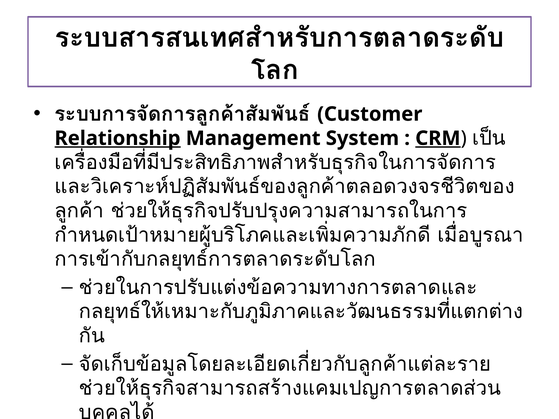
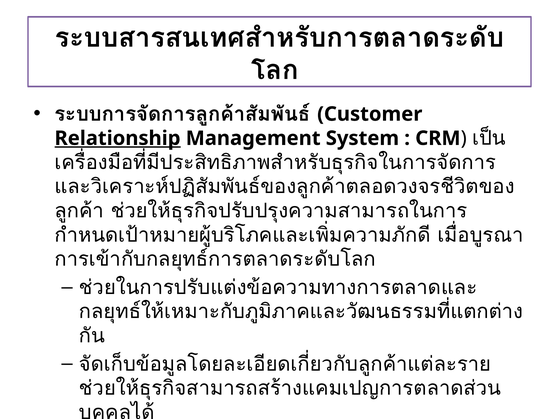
CRM underline: present -> none (438, 138)
